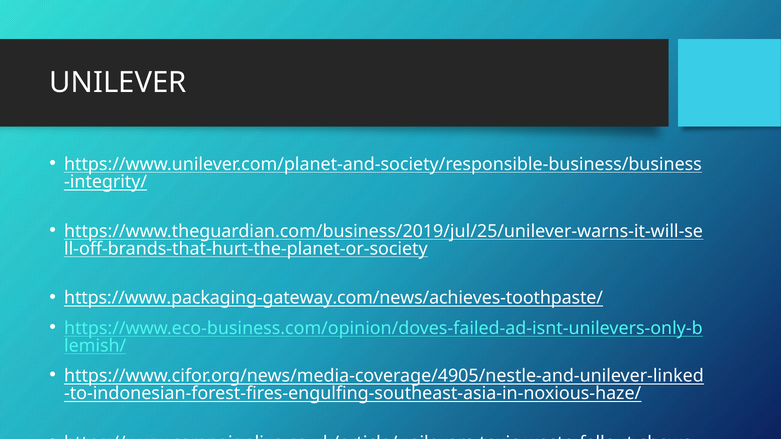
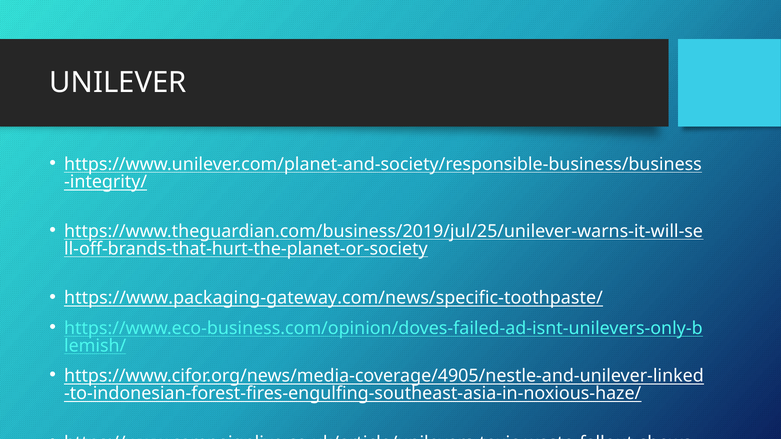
https://www.packaging-gateway.com/news/achieves-toothpaste/: https://www.packaging-gateway.com/news/achieves-toothpaste/ -> https://www.packaging-gateway.com/news/specific-toothpaste/ (333, 298)
